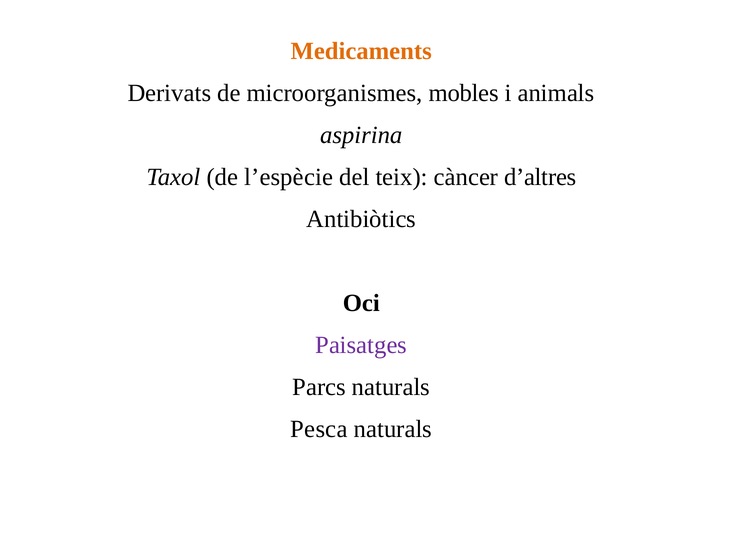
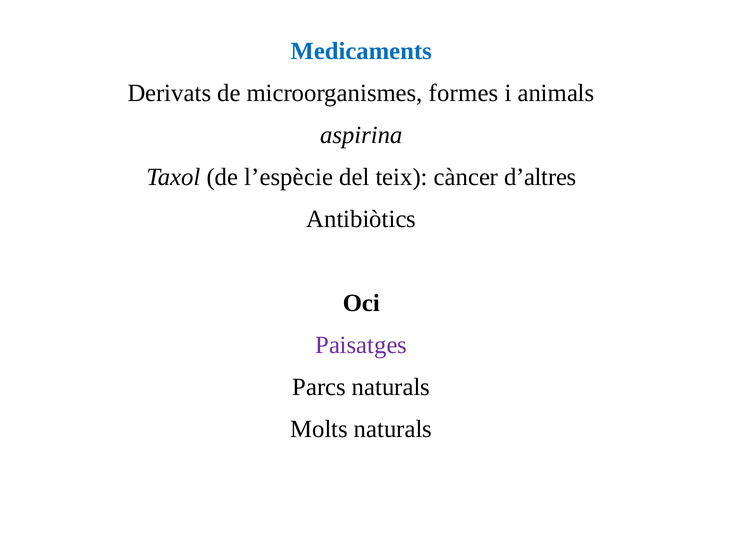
Medicaments colour: orange -> blue (361, 51)
mobles: mobles -> formes (463, 93)
Pesca: Pesca -> Molts (319, 429)
